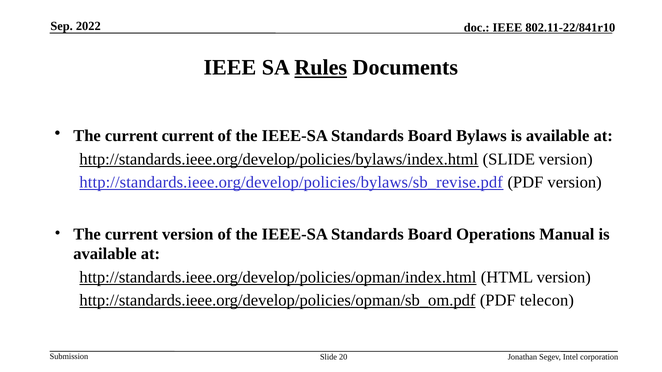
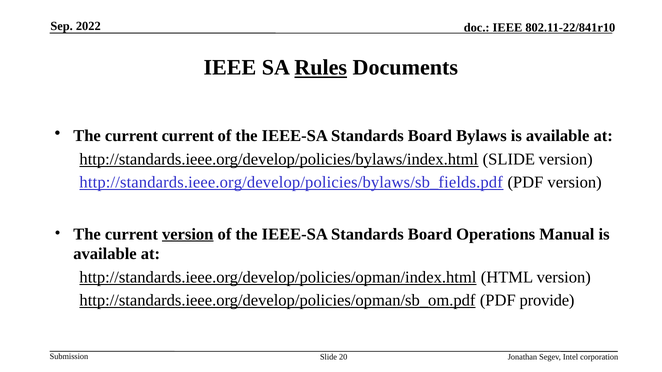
http://standards.ieee.org/develop/policies/bylaws/sb_revise.pdf: http://standards.ieee.org/develop/policies/bylaws/sb_revise.pdf -> http://standards.ieee.org/develop/policies/bylaws/sb_fields.pdf (291, 182)
version underline: none -> present (188, 234)
telecon: telecon -> provide (547, 300)
